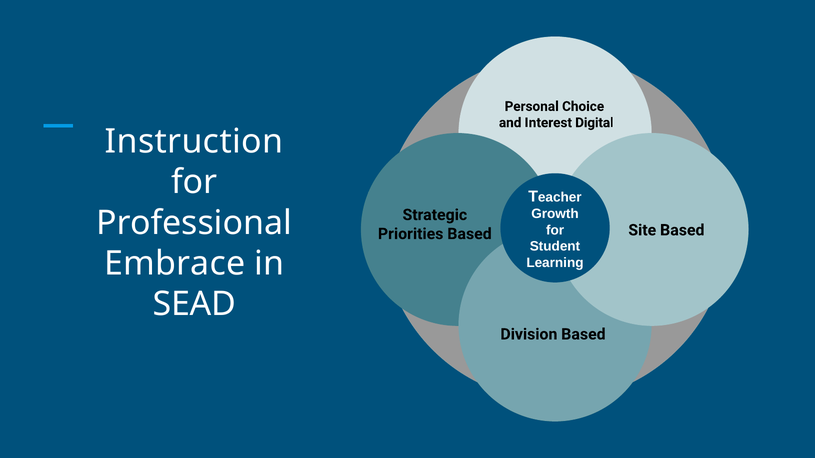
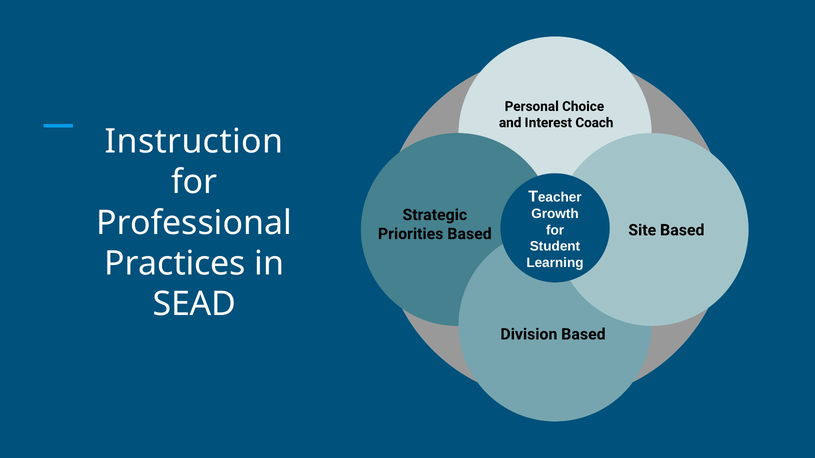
Digital: Digital -> Coach (594, 123)
Embrace: Embrace -> Practices (175, 264)
